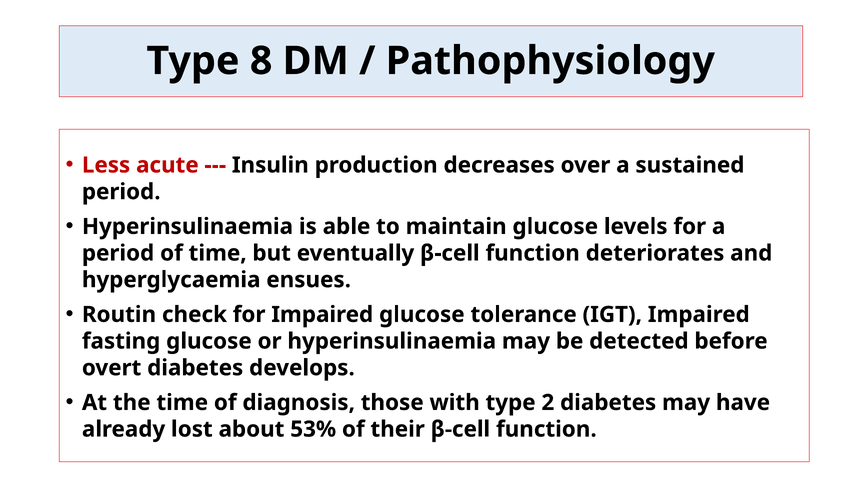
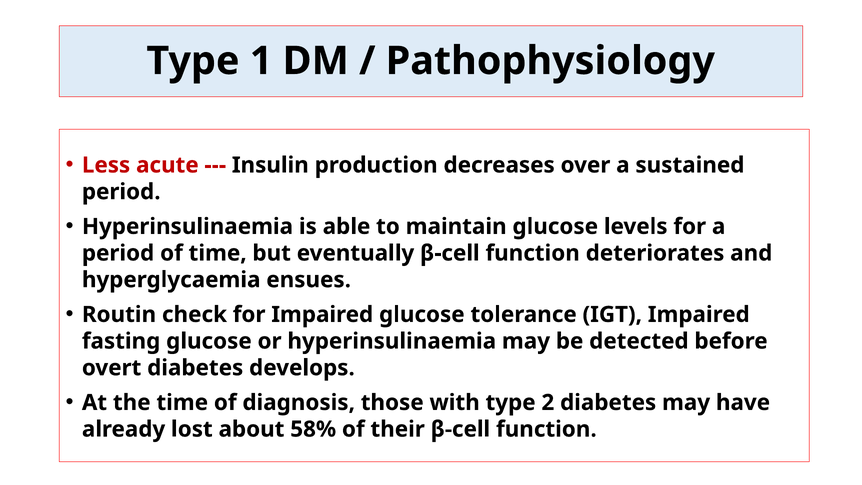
8: 8 -> 1 (261, 61)
53%: 53% -> 58% (313, 429)
